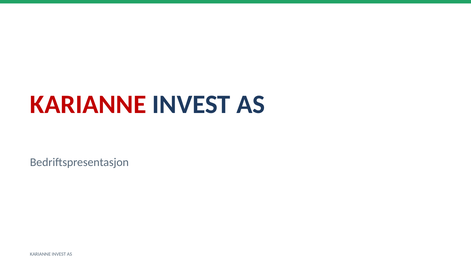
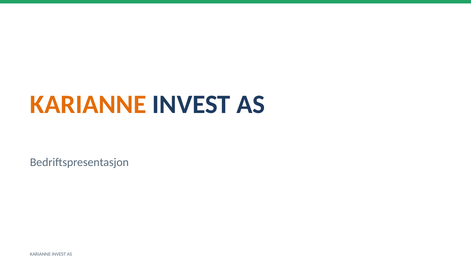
KARIANNE colour: red -> orange (88, 104)
